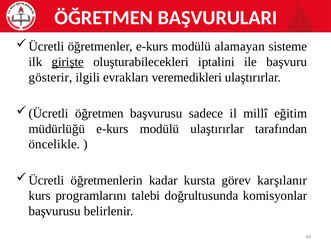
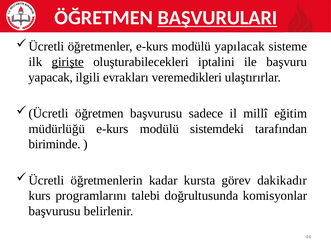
BAŞVURULARI underline: none -> present (217, 18)
alamayan: alamayan -> yapılacak (240, 46)
gösterir: gösterir -> yapacak (51, 77)
modülü ulaştırırlar: ulaştırırlar -> sistemdeki (217, 129)
öncelikle: öncelikle -> biriminde (55, 144)
karşılanır: karşılanır -> dakikadır (282, 180)
